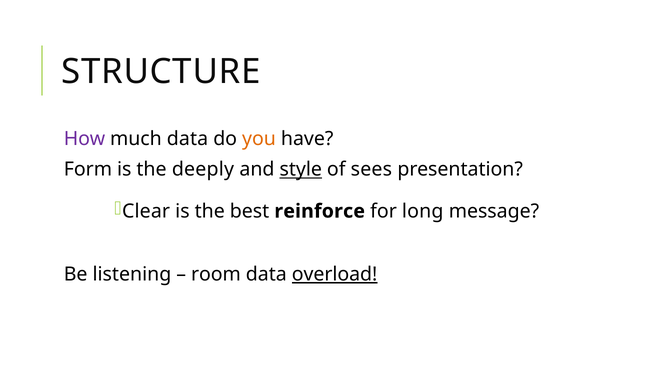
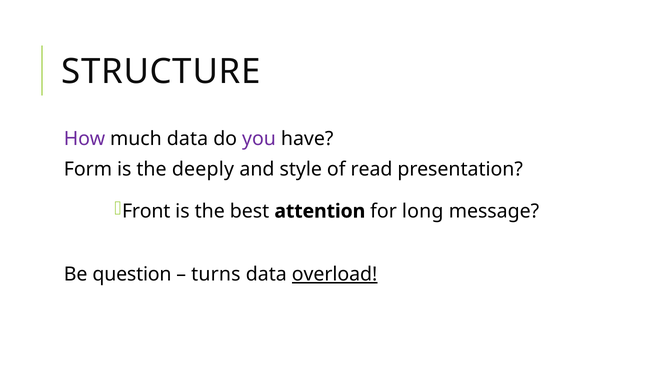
you colour: orange -> purple (259, 139)
style underline: present -> none (301, 169)
sees: sees -> read (372, 169)
Clear: Clear -> Front (146, 211)
reinforce: reinforce -> attention (320, 211)
listening: listening -> question (132, 274)
room: room -> turns (216, 274)
